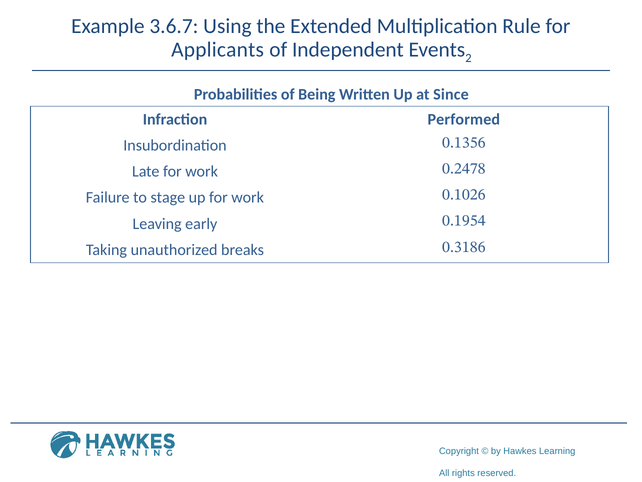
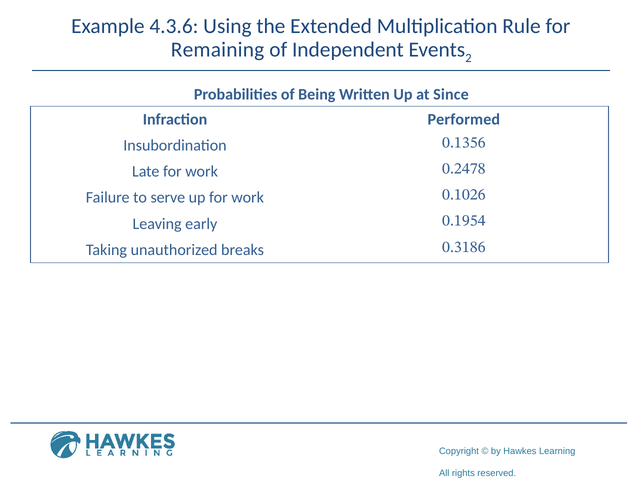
3.6.7: 3.6.7 -> 4.3.6 (174, 26)
Applicants: Applicants -> Remaining (218, 50)
stage: stage -> serve (168, 197)
